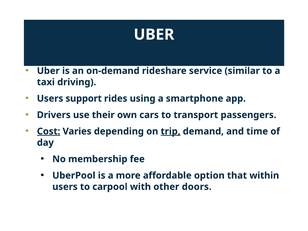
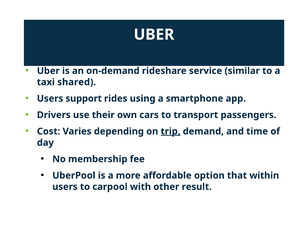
driving: driving -> shared (77, 82)
Cost underline: present -> none (49, 131)
doors: doors -> result (197, 187)
